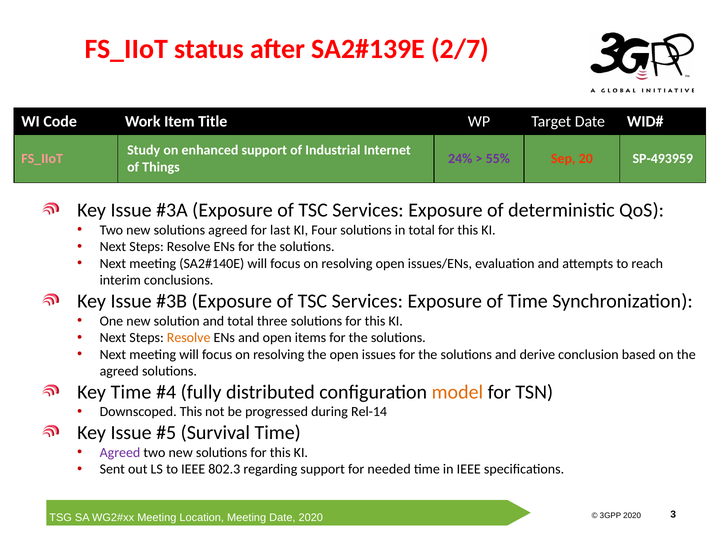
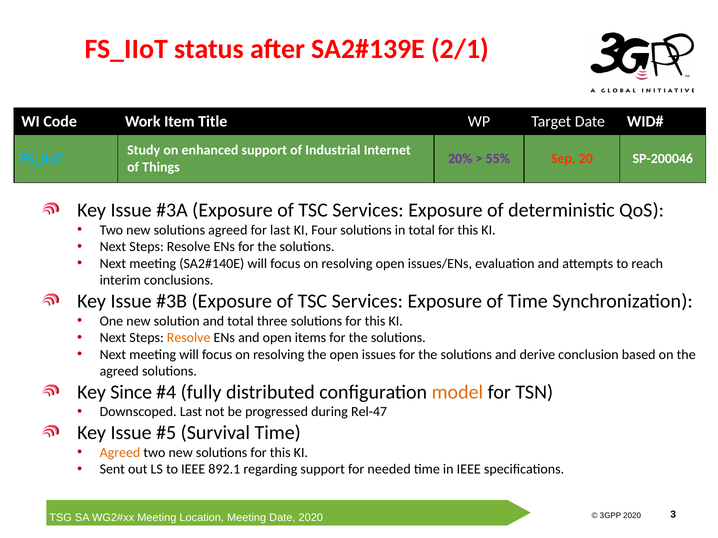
2/7: 2/7 -> 2/1 (460, 49)
FS_IIoT colour: pink -> light blue (42, 159)
24%: 24% -> 20% (460, 159)
SP-493959: SP-493959 -> SP-200046 (663, 159)
Key Time: Time -> Since (131, 392)
Downscoped This: This -> Last (191, 412)
Rel-14: Rel-14 -> Rel-47 (369, 412)
Agreed colour: purple -> orange (120, 453)
802.3: 802.3 -> 892.1 (224, 470)
